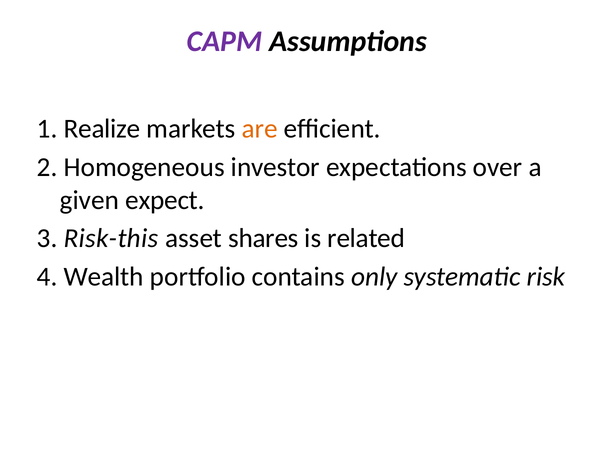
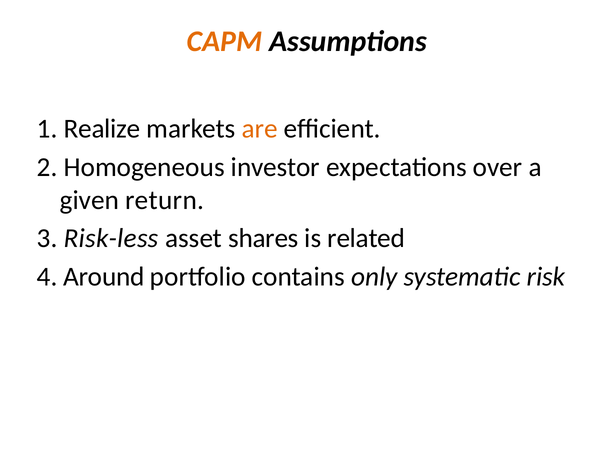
CAPM colour: purple -> orange (225, 41)
expect: expect -> return (165, 200)
Risk-this: Risk-this -> Risk-less (111, 238)
Wealth: Wealth -> Around (104, 276)
